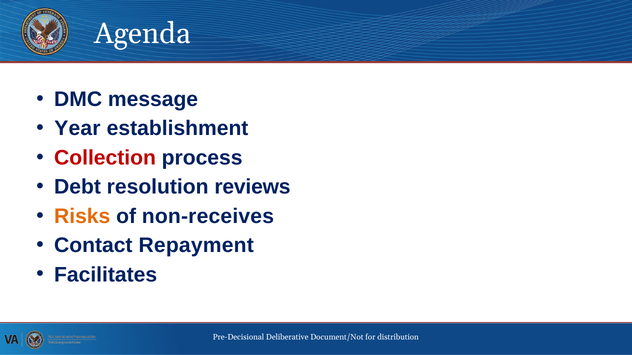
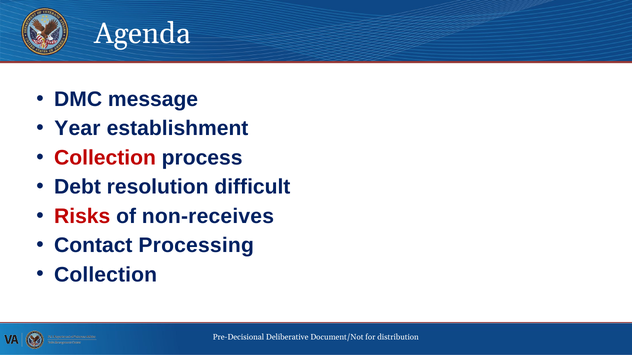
reviews: reviews -> difficult (252, 187)
Risks colour: orange -> red (82, 216)
Repayment: Repayment -> Processing (196, 246)
Facilitates: Facilitates -> Collection (106, 275)
